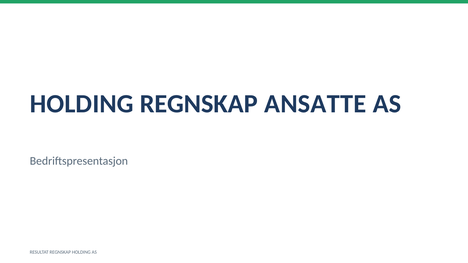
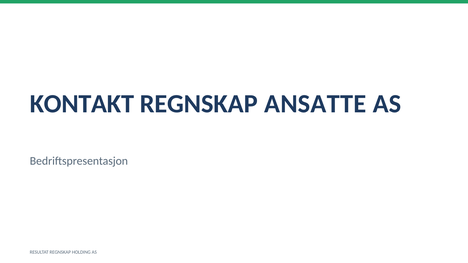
HOLDING: HOLDING -> KONTAKT (82, 104)
